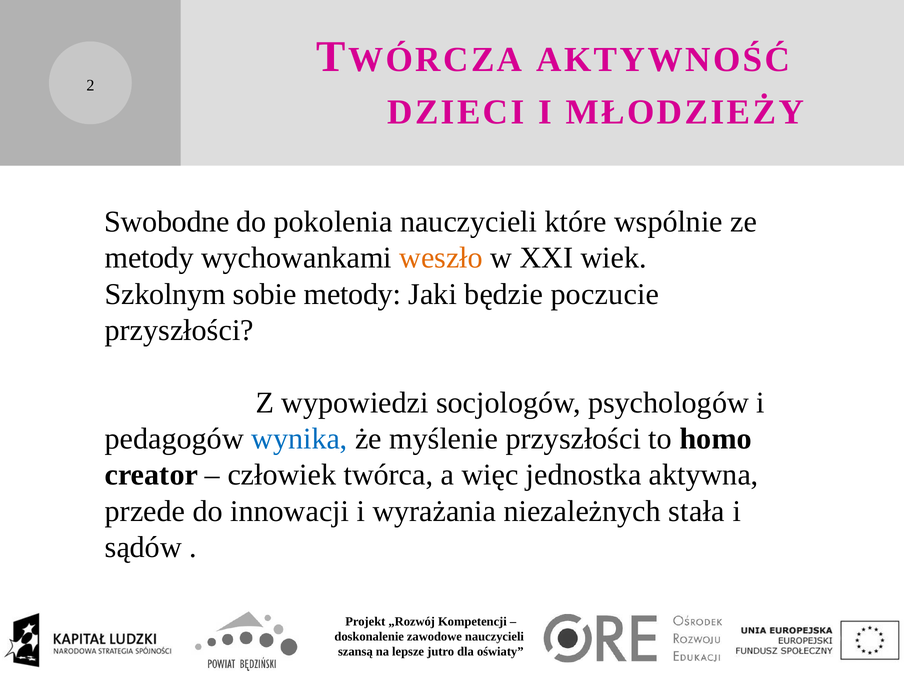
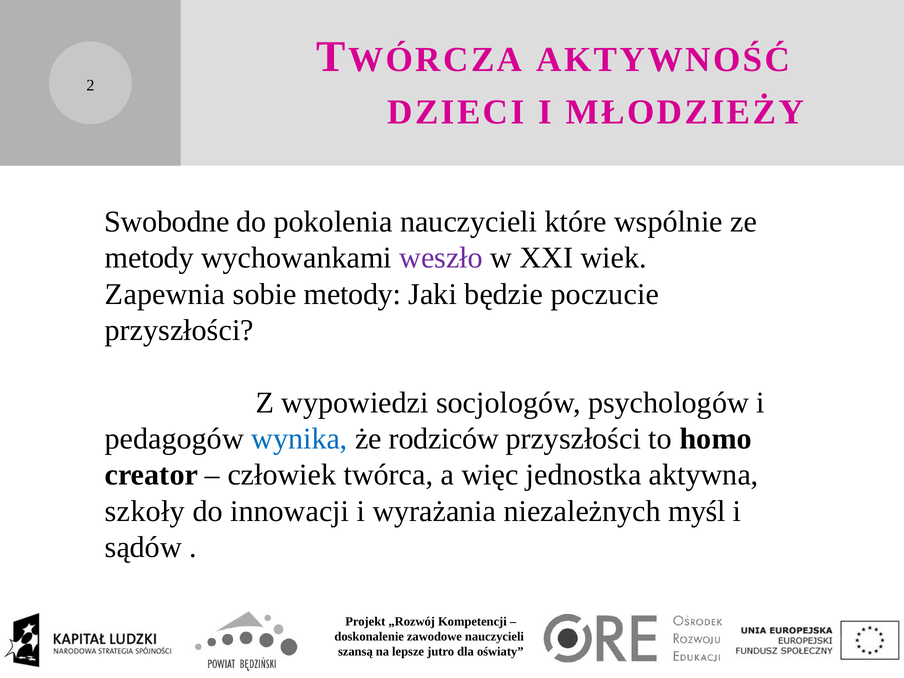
weszło colour: orange -> purple (441, 258)
Szkolnym: Szkolnym -> Zapewnia (165, 294)
myślenie: myślenie -> rodziców (444, 439)
przede: przede -> szkoły (145, 511)
stała: stała -> myśl (697, 511)
